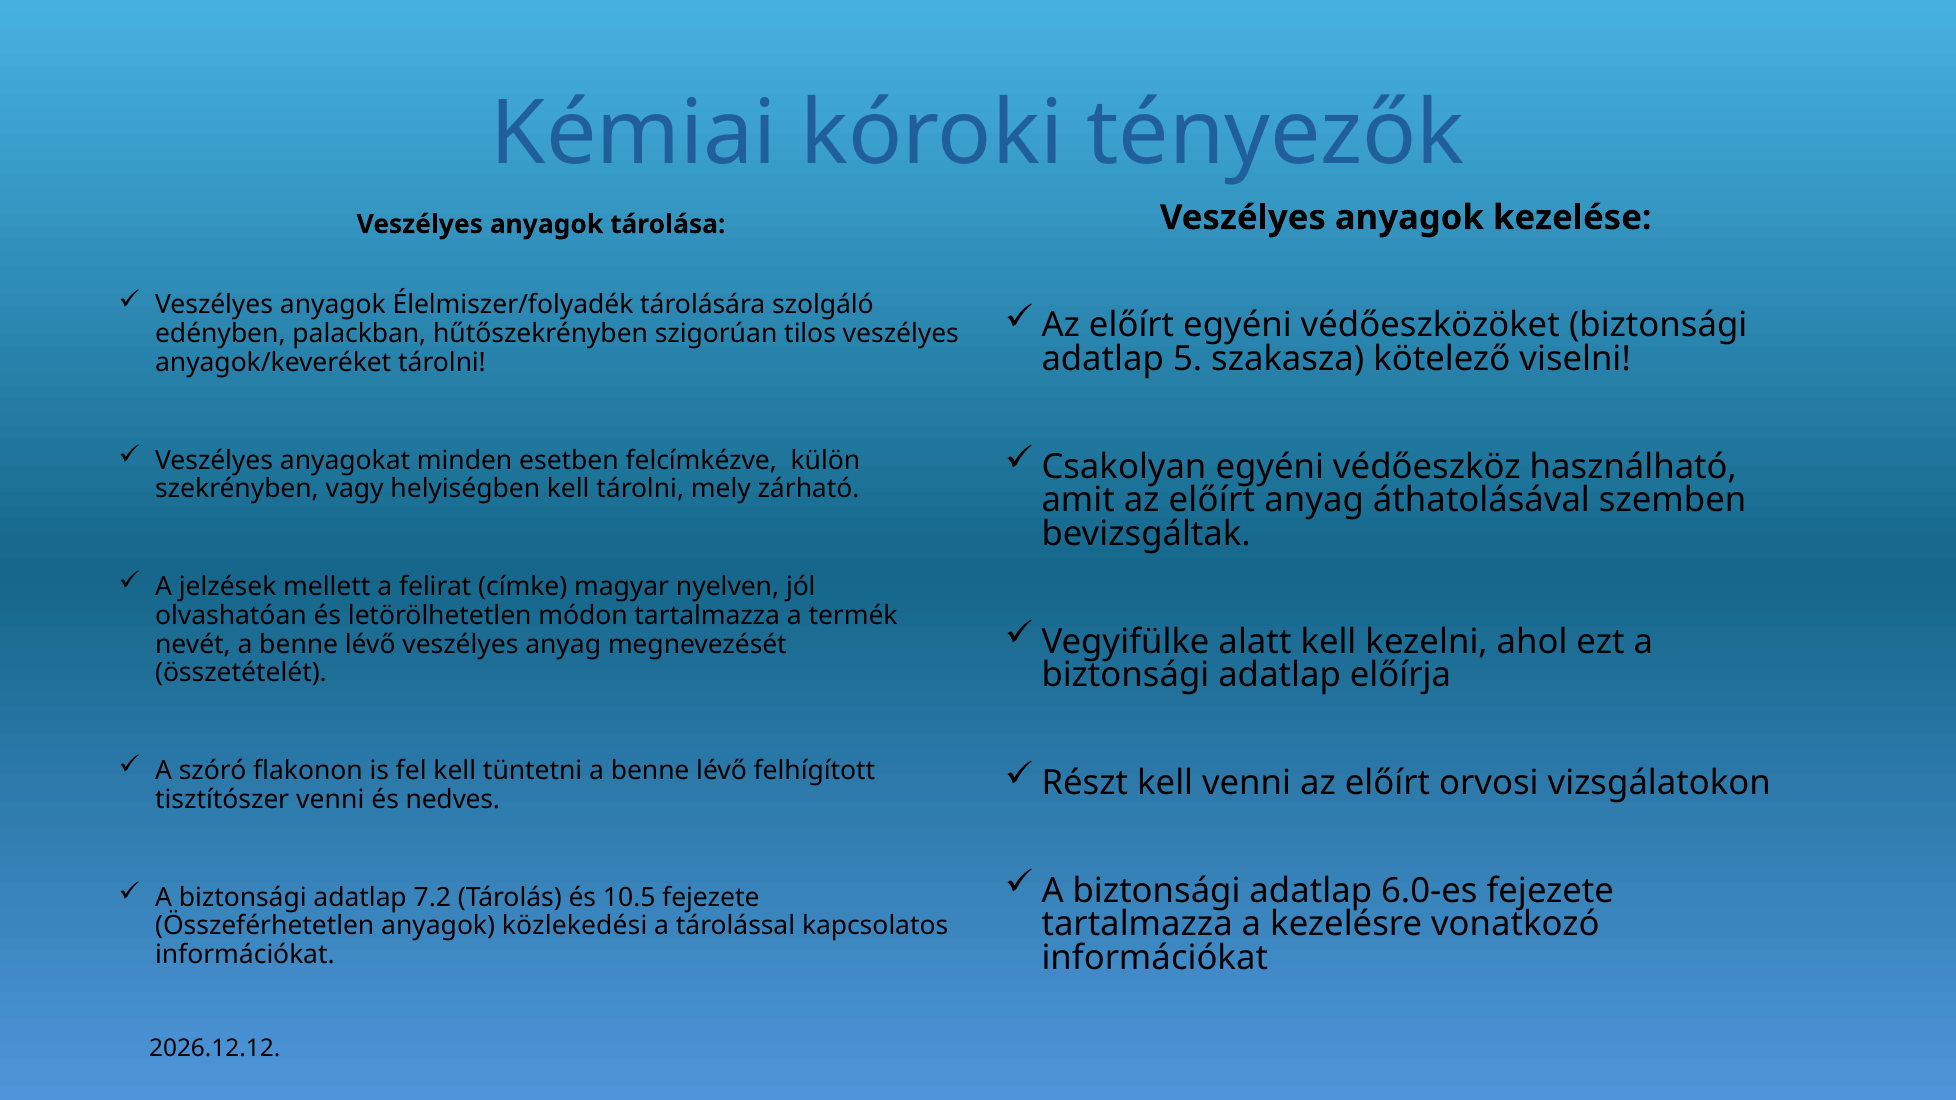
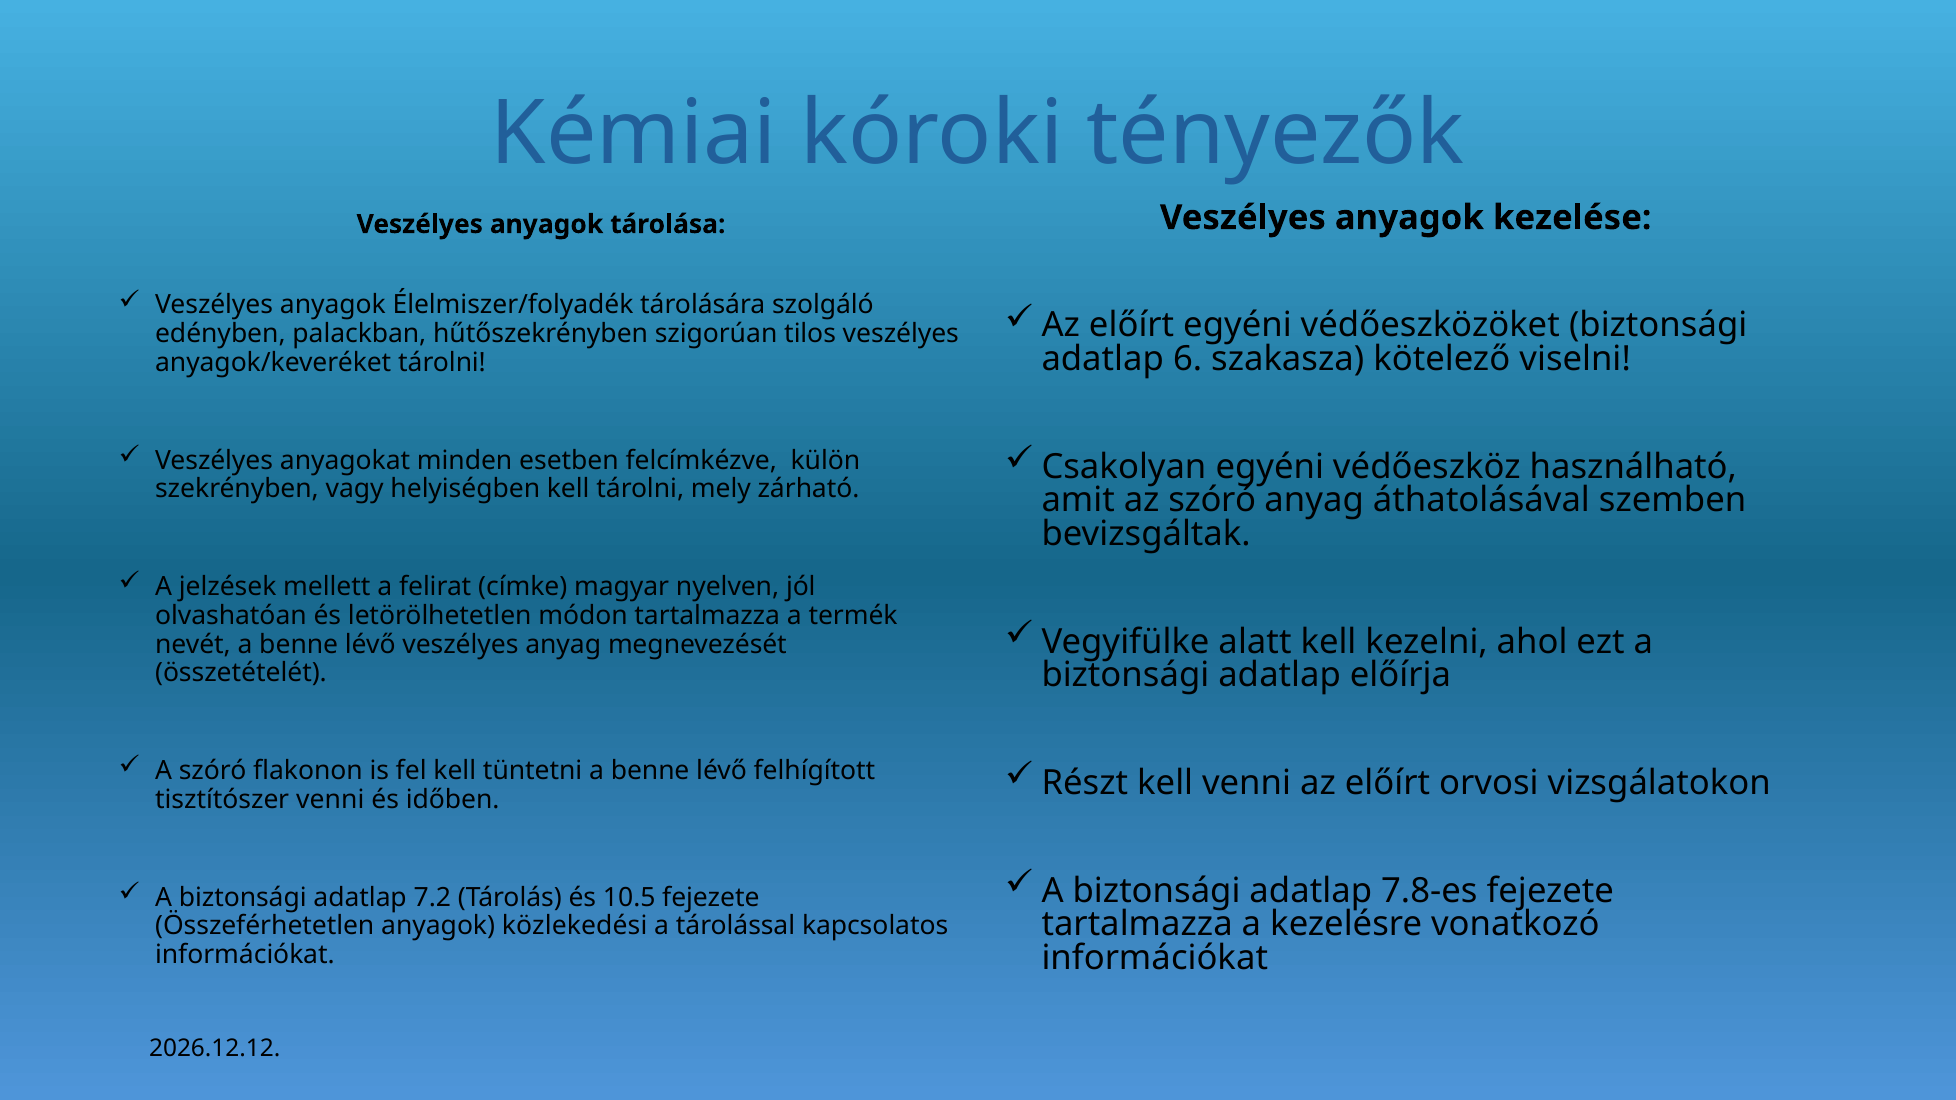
5: 5 -> 6 (1188, 359)
amit az előírt: előírt -> szóró (1212, 500)
nedves: nedves -> időben (453, 800)
6.0-es: 6.0-es -> 7.8-es (1429, 891)
